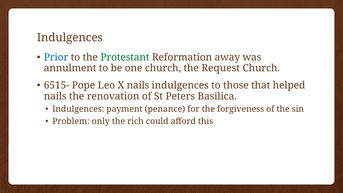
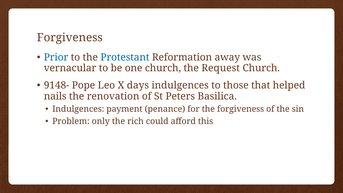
Indulgences: Indulgences -> Forgiveness (70, 38)
Protestant colour: green -> blue (125, 57)
annulment: annulment -> vernacular (70, 68)
6515-: 6515- -> 9148- (57, 85)
X nails: nails -> days (138, 85)
